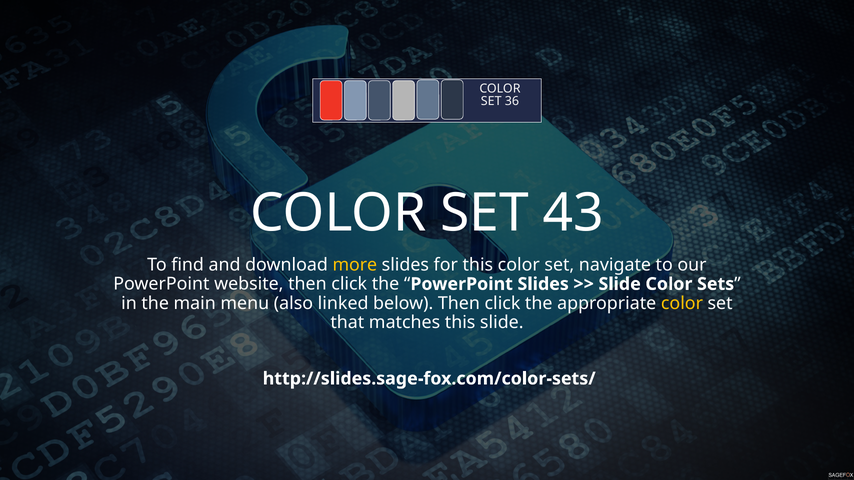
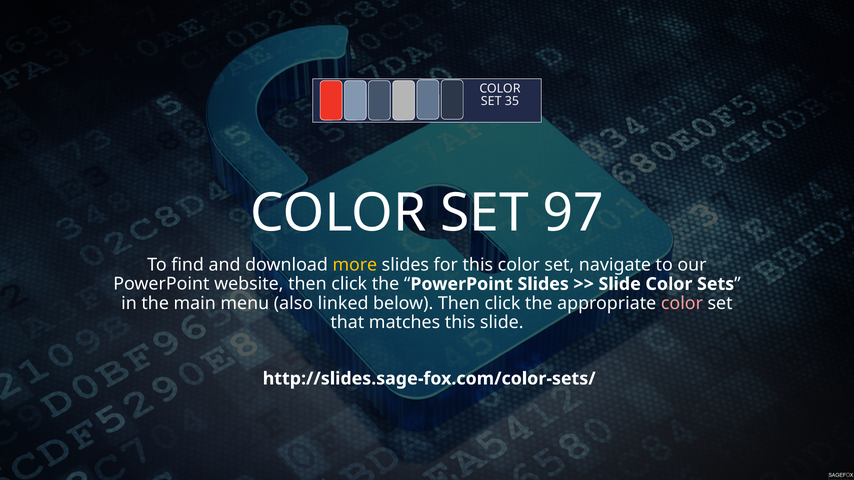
36: 36 -> 35 (512, 101)
43: 43 -> 97 (573, 213)
color colour: yellow -> pink (682, 303)
